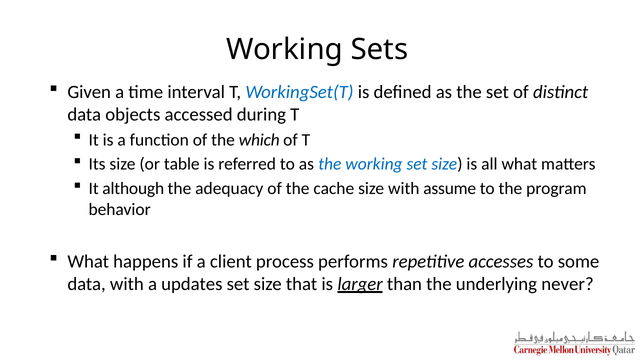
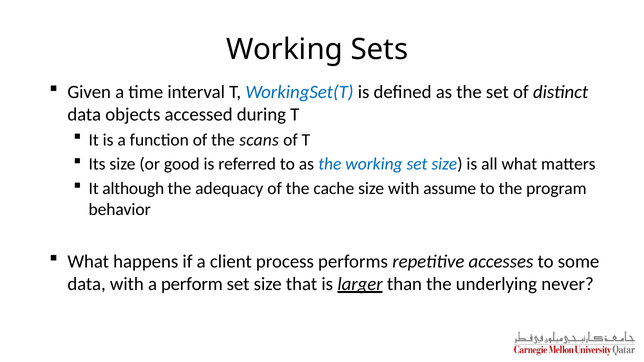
which: which -> scans (259, 140)
table: table -> good (182, 164)
updates: updates -> perform (192, 284)
